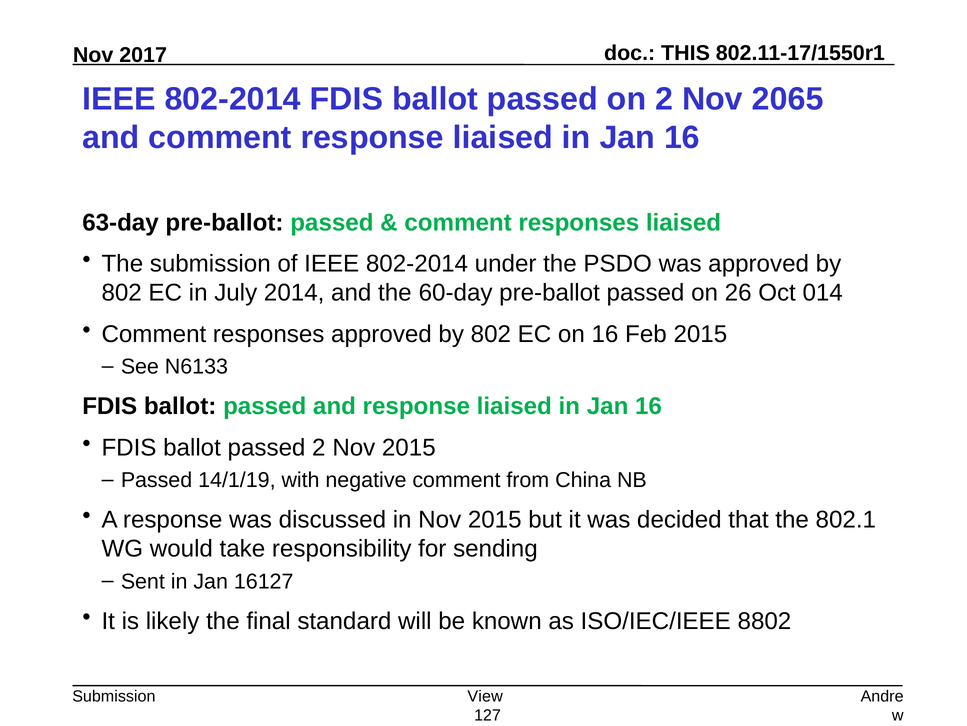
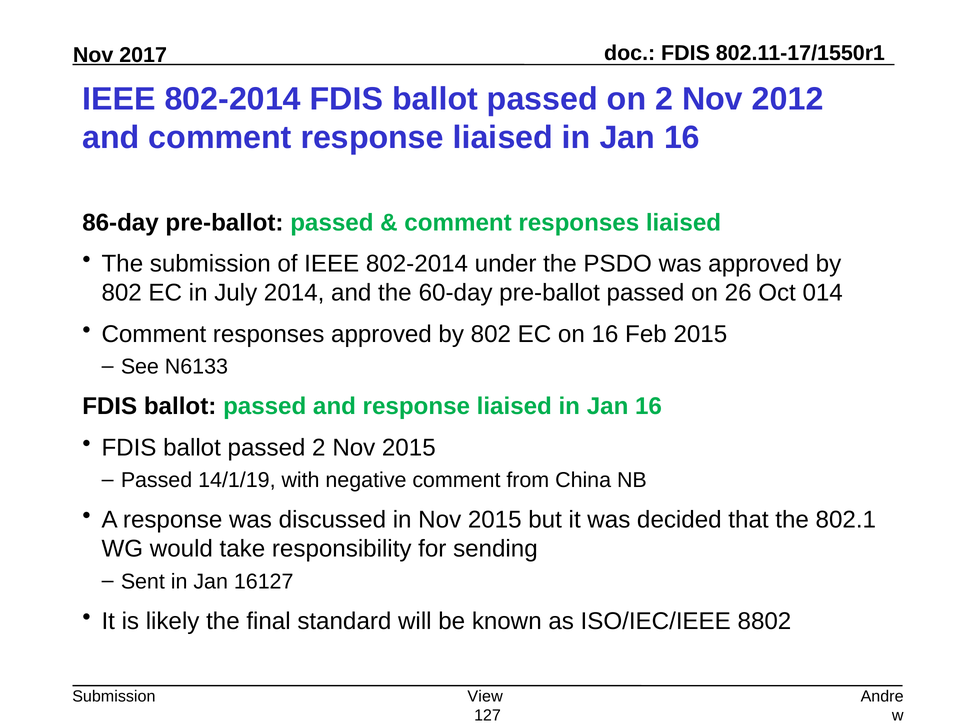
THIS: THIS -> FDIS (686, 53)
2065: 2065 -> 2012 (788, 99)
63-day: 63-day -> 86-day (120, 223)
